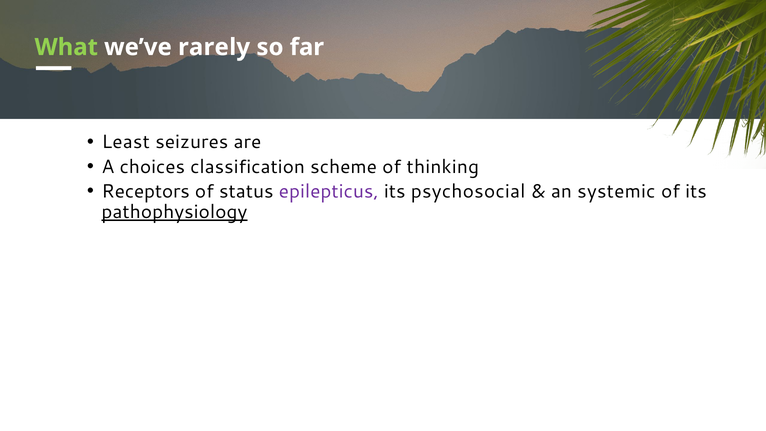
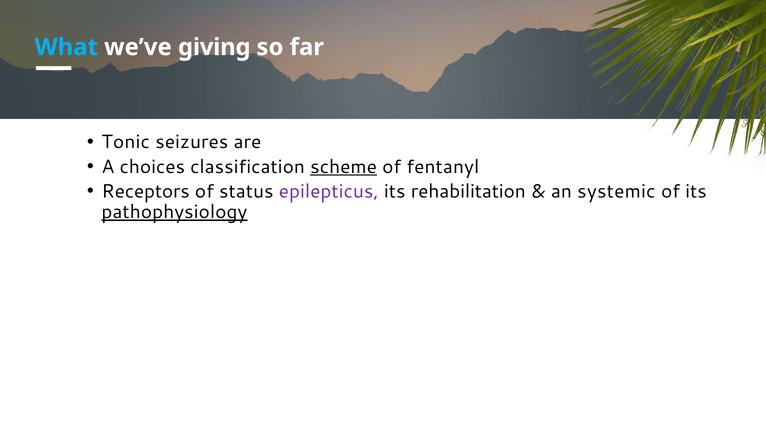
What colour: light green -> light blue (66, 47)
rarely: rarely -> giving (214, 47)
Least: Least -> Tonic (126, 142)
scheme underline: none -> present (344, 167)
thinking: thinking -> fentanyl (443, 167)
psychosocial: psychosocial -> rehabilitation (468, 191)
